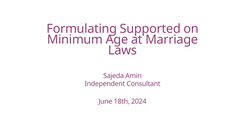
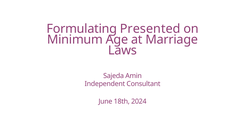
Supported: Supported -> Presented (150, 29)
